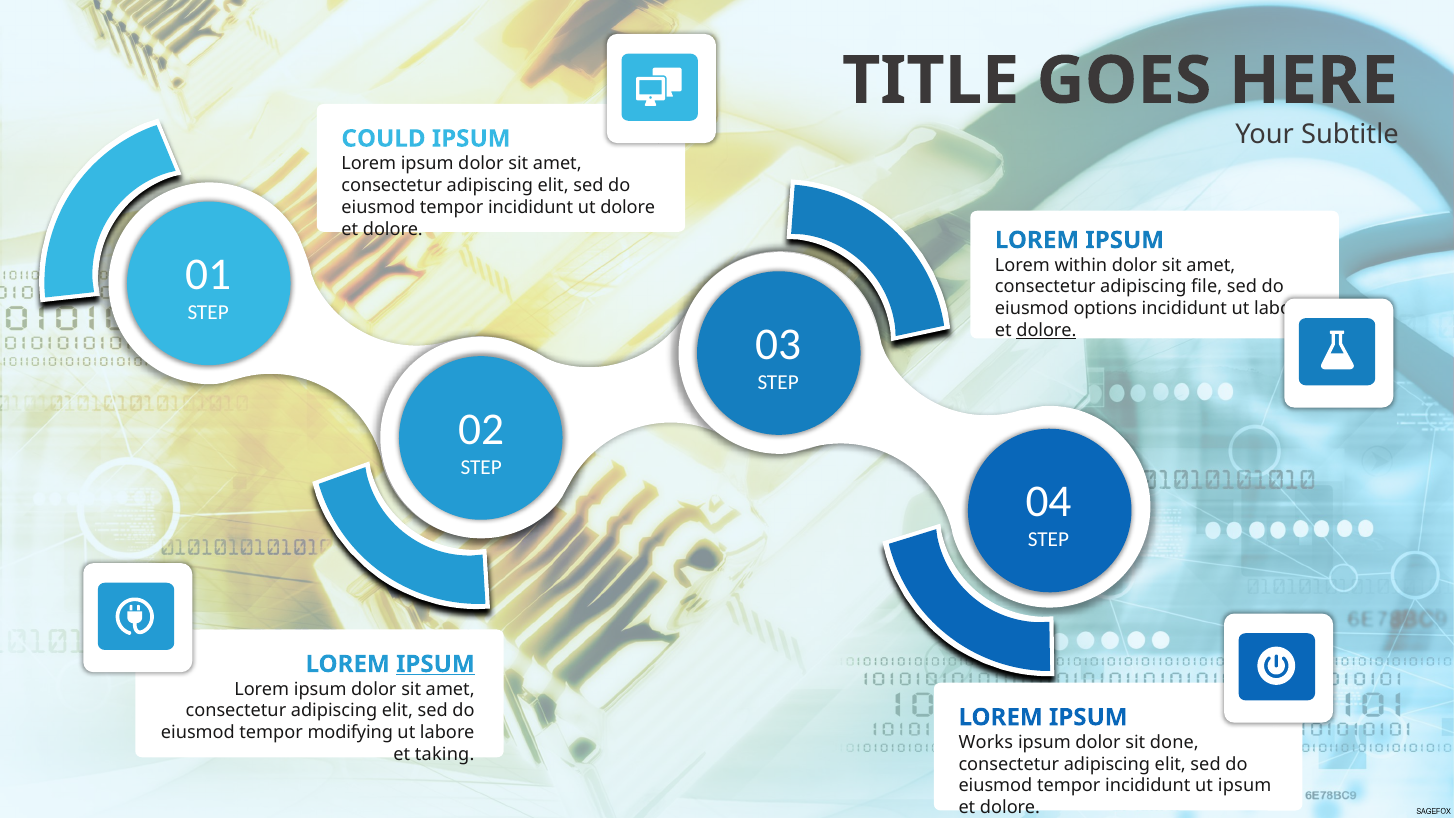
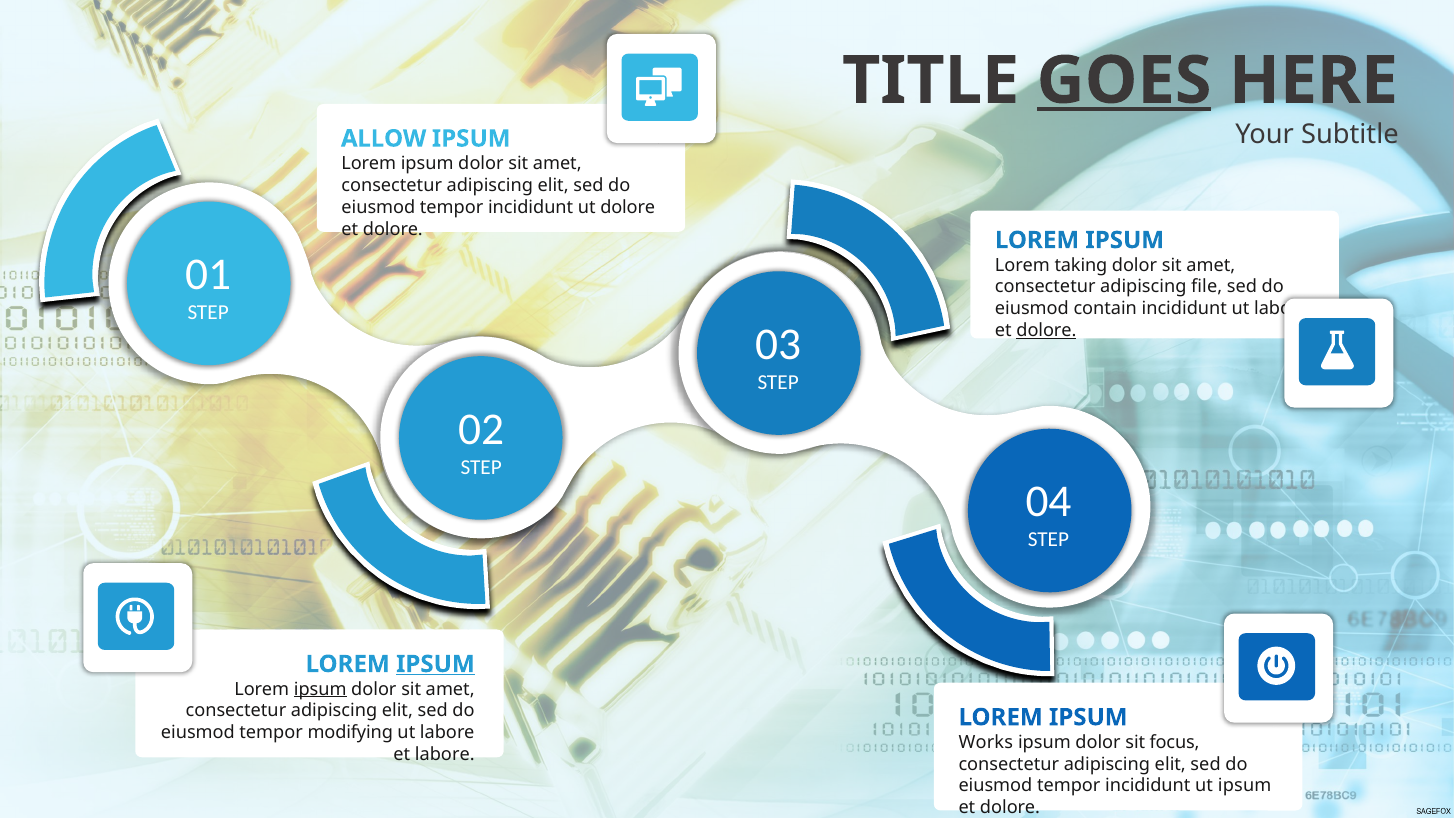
GOES underline: none -> present (1124, 81)
COULD: COULD -> ALLOW (384, 139)
within: within -> taking (1081, 265)
options: options -> contain (1105, 309)
ipsum underline: none -> present (320, 689)
done: done -> focus (1175, 742)
et taking: taking -> labore (445, 754)
